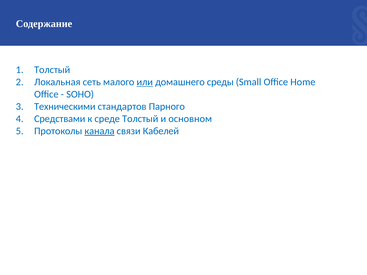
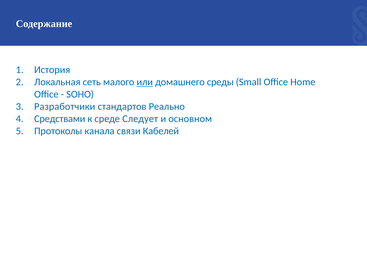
Толстый: Толстый -> История (52, 70)
Техническими: Техническими -> Разработчики (65, 107)
Парного: Парного -> Реально (167, 107)
среде Толстый: Толстый -> Следует (140, 119)
канала underline: present -> none (99, 131)
